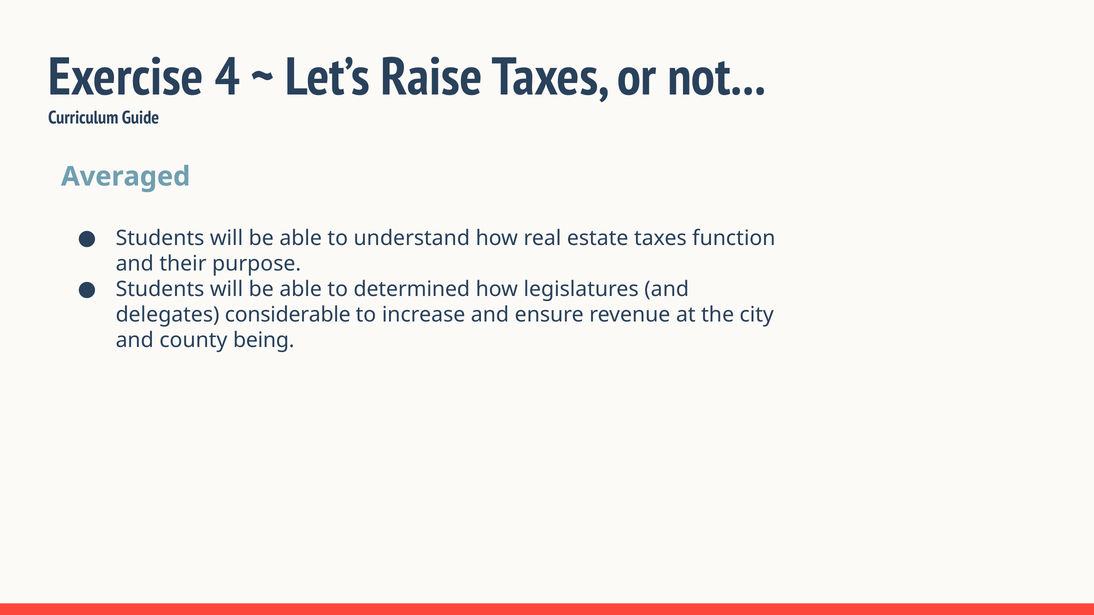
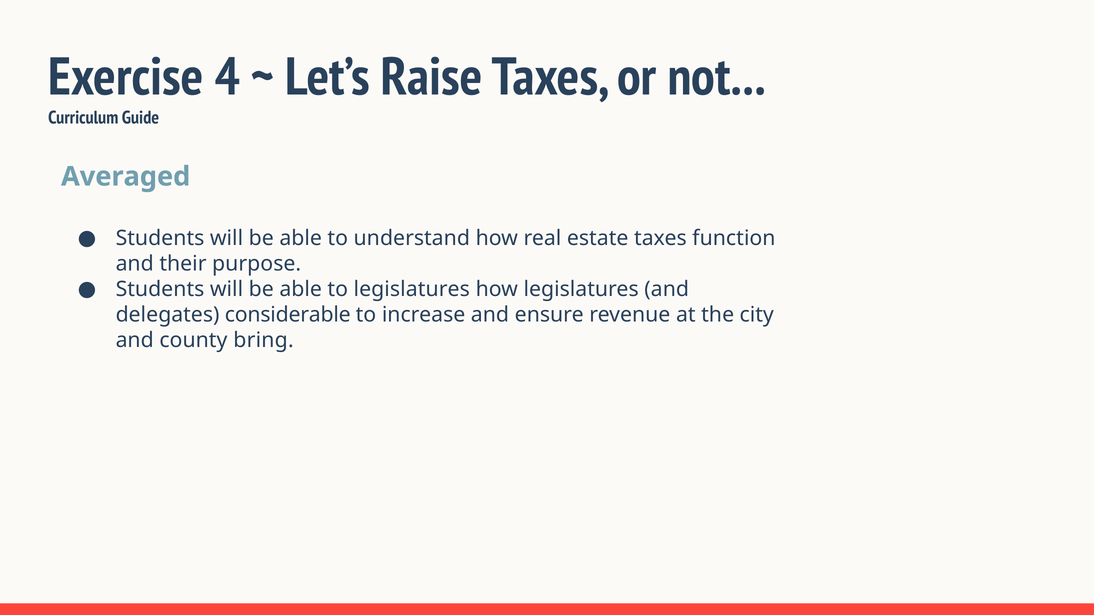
to determined: determined -> legislatures (412, 289)
being: being -> bring (264, 340)
